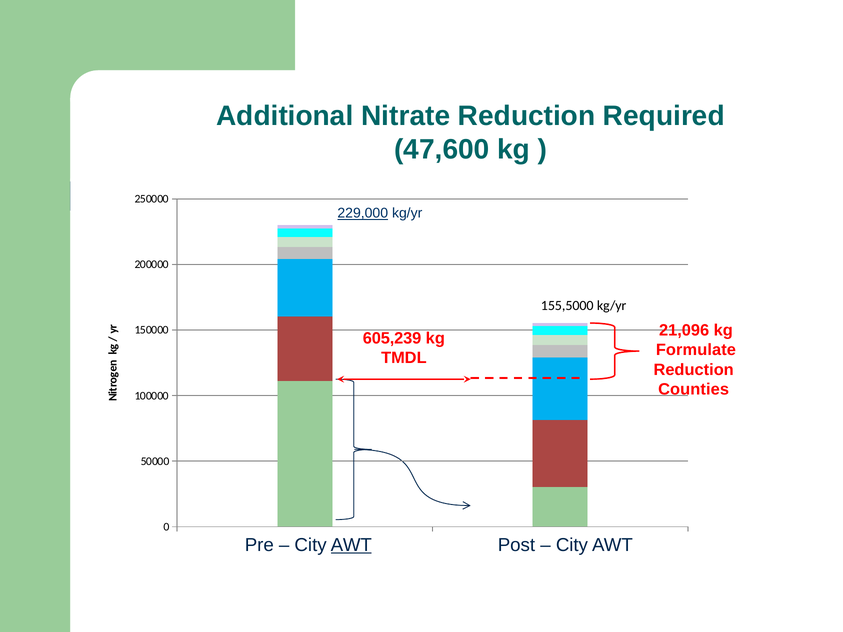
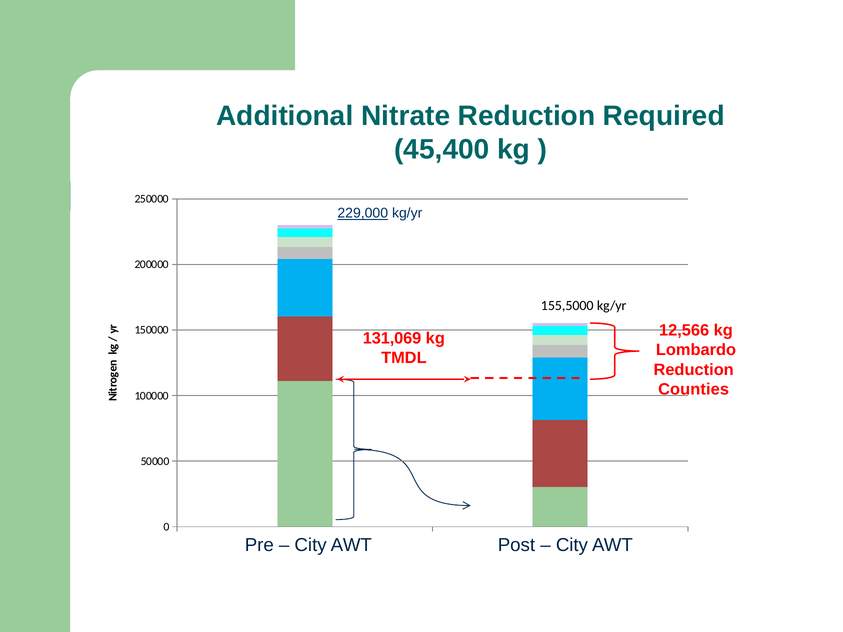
47,600: 47,600 -> 45,400 (442, 150)
21,096: 21,096 -> 12,566 (684, 330)
605,239: 605,239 -> 131,069 (392, 338)
Formulate: Formulate -> Lombardo (696, 350)
AWT underline: present -> none (351, 545)
